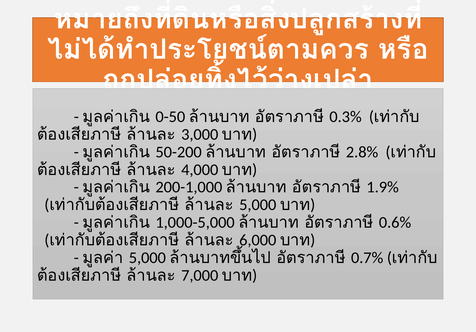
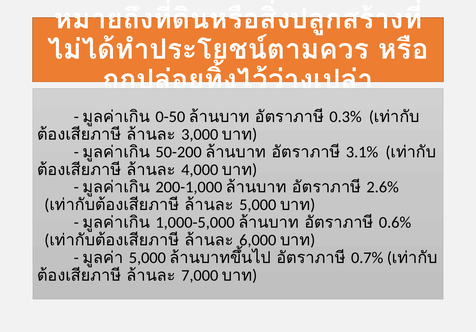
2.8%: 2.8% -> 3.1% (362, 152)
1.9%: 1.9% -> 2.6% (383, 188)
